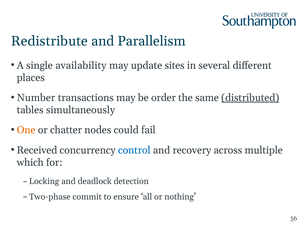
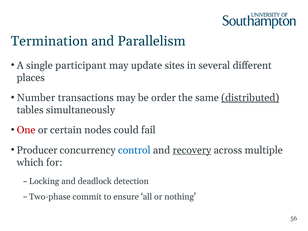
Redistribute: Redistribute -> Termination (49, 41)
availability: availability -> participant (81, 65)
One colour: orange -> red (26, 130)
chatter: chatter -> certain (66, 130)
Received: Received -> Producer (37, 150)
recovery underline: none -> present (192, 150)
